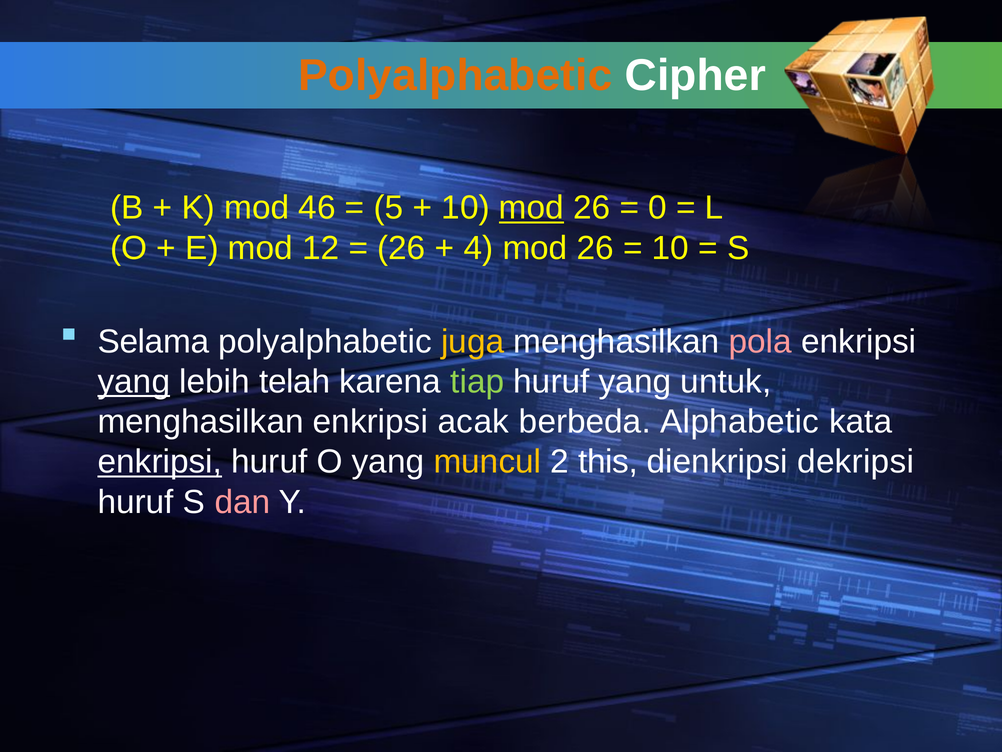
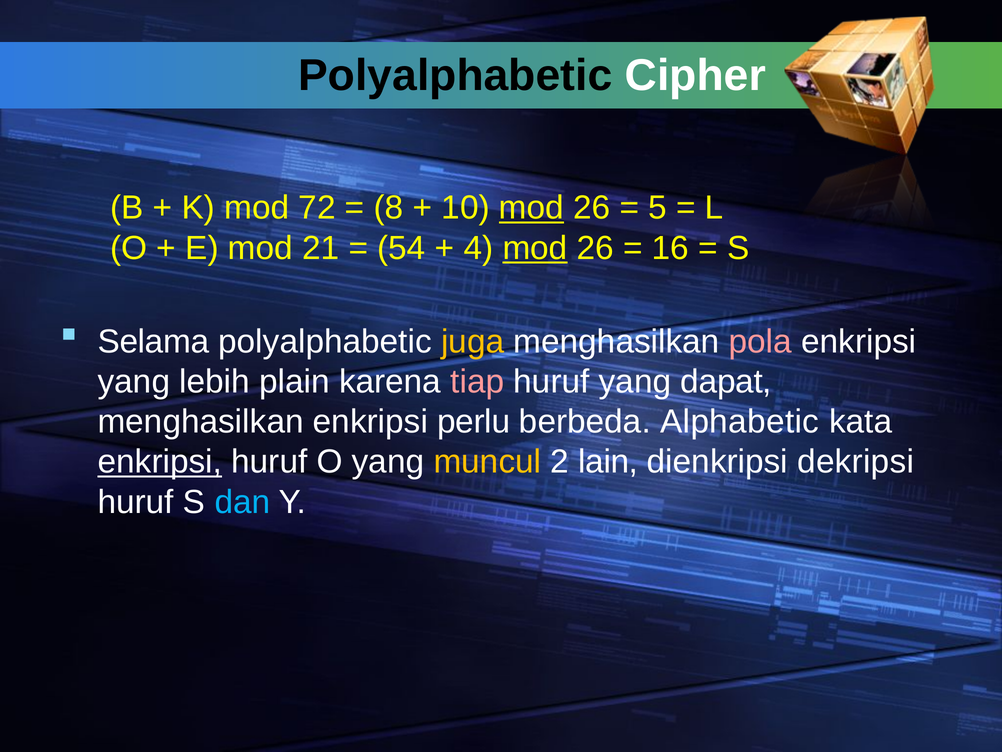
Polyalphabetic colour: orange -> black (455, 76)
46: 46 -> 72 (317, 208)
5: 5 -> 8 (388, 208)
0: 0 -> 5 (658, 208)
12: 12 -> 21 (321, 248)
26: 26 -> 54 (401, 248)
mod underline: none -> present (535, 248)
10: 10 -> 16 (670, 248)
yang underline: present -> none (134, 381)
telah: telah -> plain (294, 381)
tiap colour: light green -> pink (477, 381)
untuk: untuk -> dapat (726, 381)
acak: acak -> perlu (474, 421)
this: this -> lain (608, 462)
dan colour: pink -> light blue (242, 502)
